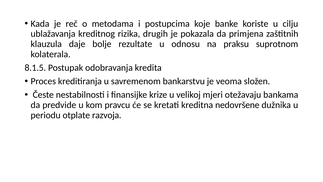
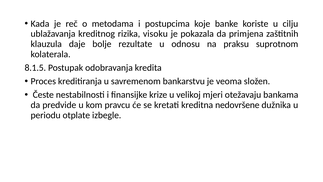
drugih: drugih -> visoku (155, 34)
razvoja: razvoja -> izbegle (107, 115)
